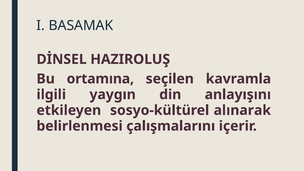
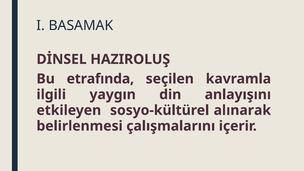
ortamına: ortamına -> etrafında (100, 79)
